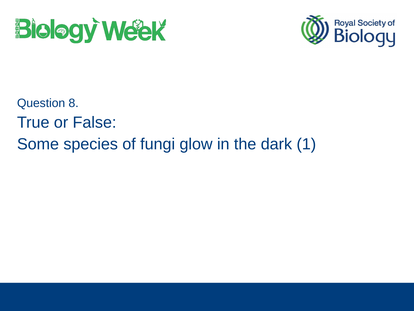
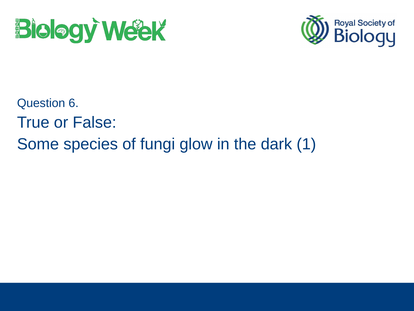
8: 8 -> 6 (74, 103)
